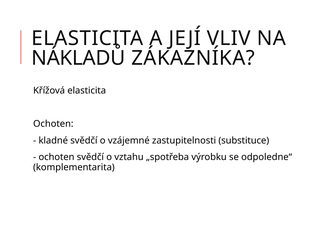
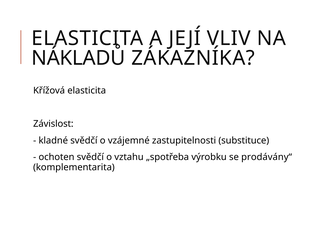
Ochoten: Ochoten -> Závislost (53, 124)
odpoledne“: odpoledne“ -> prodávány“ (267, 157)
